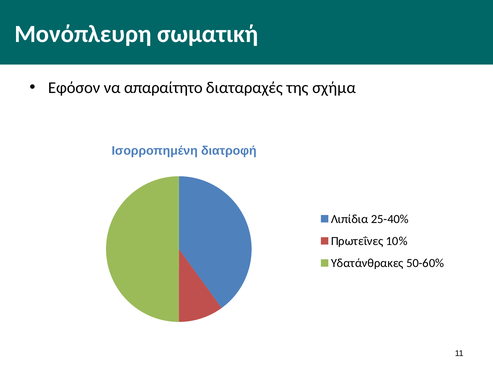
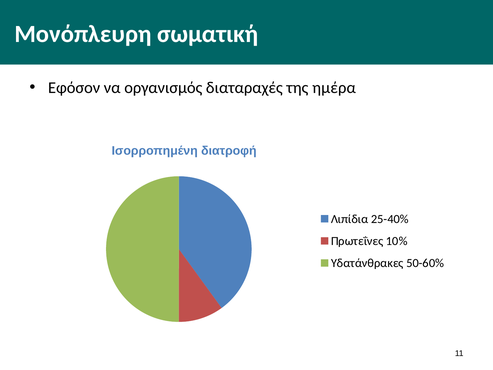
απαραίτητο: απαραίτητο -> οργανισμός (163, 88)
σχήμα: σχήμα -> ημέρα (334, 88)
